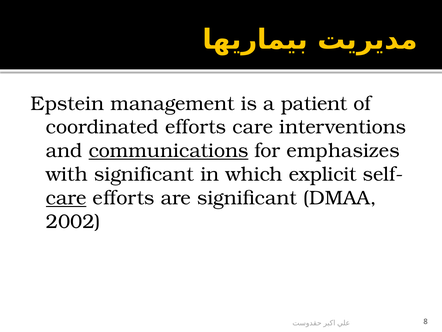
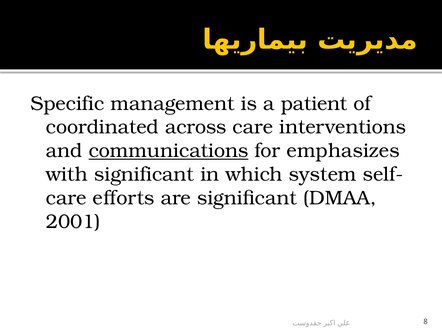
Epstein: Epstein -> Specific (67, 103)
coordinated efforts: efforts -> across (196, 127)
explicit: explicit -> system (323, 174)
care underline: present -> none (66, 198)
2002: 2002 -> 2001 (73, 221)
